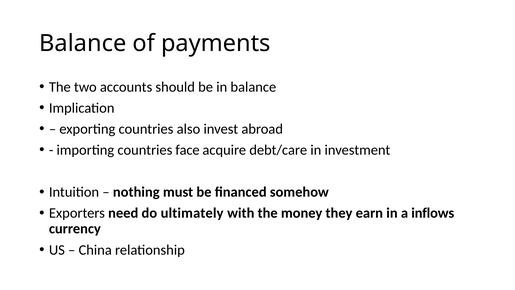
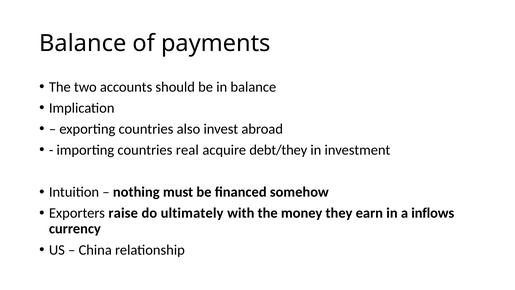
face: face -> real (187, 150)
debt/care: debt/care -> debt/they (278, 150)
need: need -> raise (123, 213)
